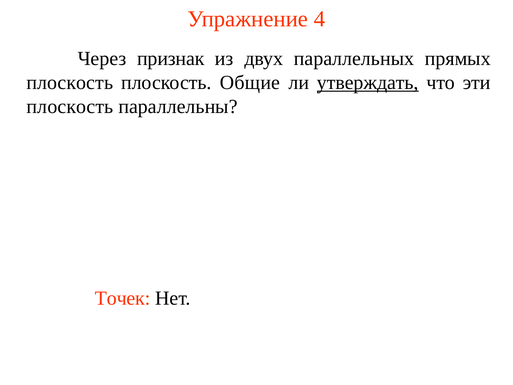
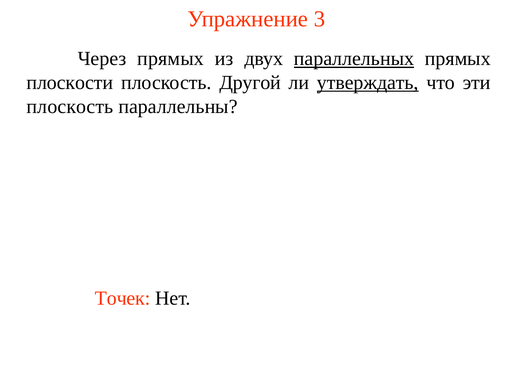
4: 4 -> 3 (319, 19)
Через признак: признак -> прямых (171, 59)
параллельных underline: none -> present (354, 59)
плоскость: плоскость -> плоскости (70, 83)
Общие: Общие -> Другой (250, 83)
